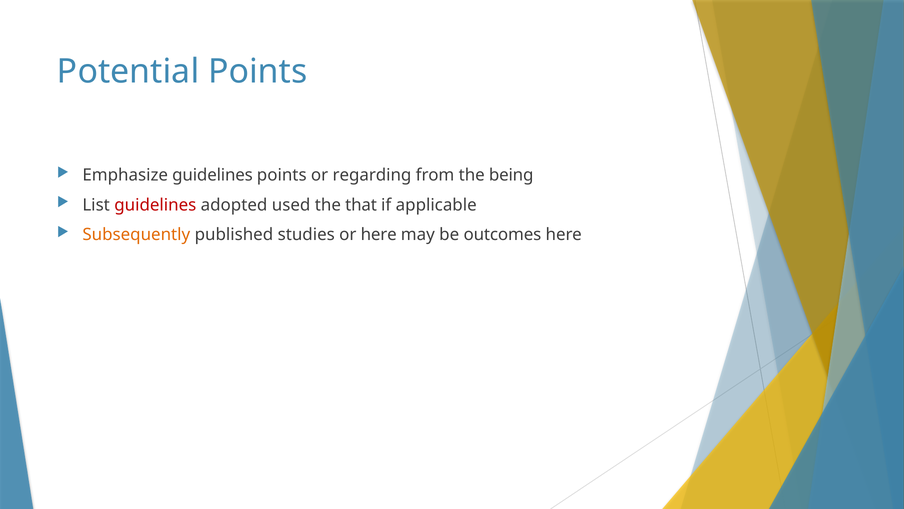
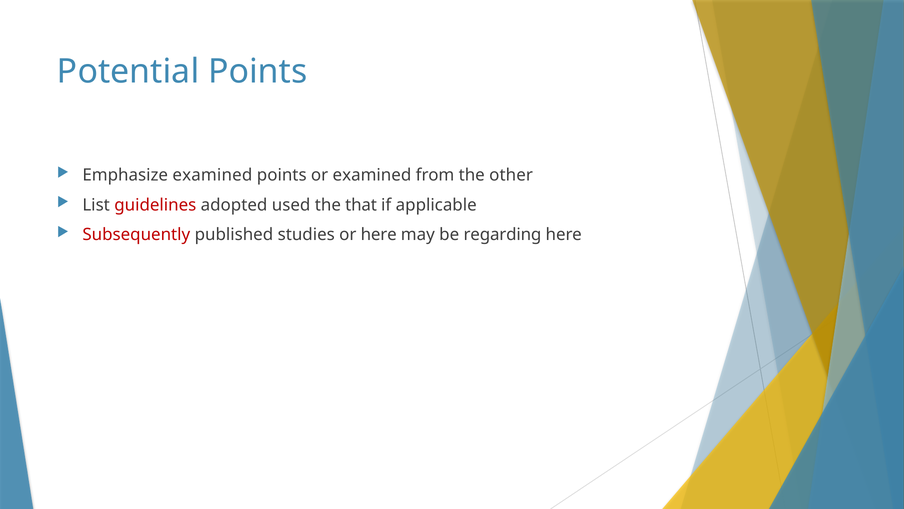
Emphasize guidelines: guidelines -> examined (212, 175)
or regarding: regarding -> examined (372, 175)
being: being -> other (511, 175)
Subsequently colour: orange -> red (136, 234)
outcomes: outcomes -> regarding (502, 234)
